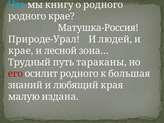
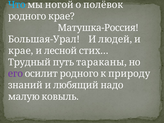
книгу: книгу -> ногой (59, 5)
о родного: родного -> полёвок (103, 5)
Природе-Урал: Природе-Урал -> Большая-Урал (44, 39)
зона…: зона… -> стих… (94, 51)
его colour: red -> purple (15, 74)
большая: большая -> природу (129, 74)
края: края -> надо (112, 85)
издана: издана -> ковыль (60, 97)
